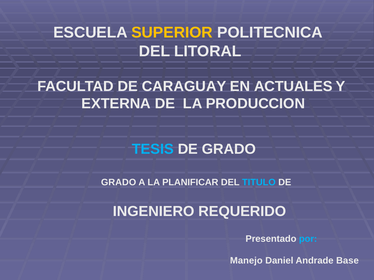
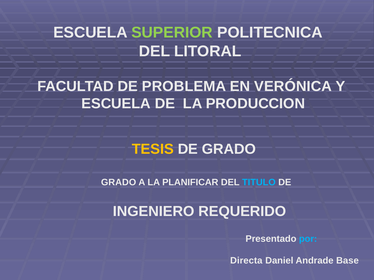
SUPERIOR colour: yellow -> light green (172, 33)
CARAGUAY: CARAGUAY -> PROBLEMA (184, 86)
ACTUALES: ACTUALES -> VERÓNICA (293, 86)
EXTERNA: EXTERNA -> ESCUELA (116, 104)
TESIS colour: light blue -> yellow (153, 149)
Manejo: Manejo -> Directa (246, 261)
